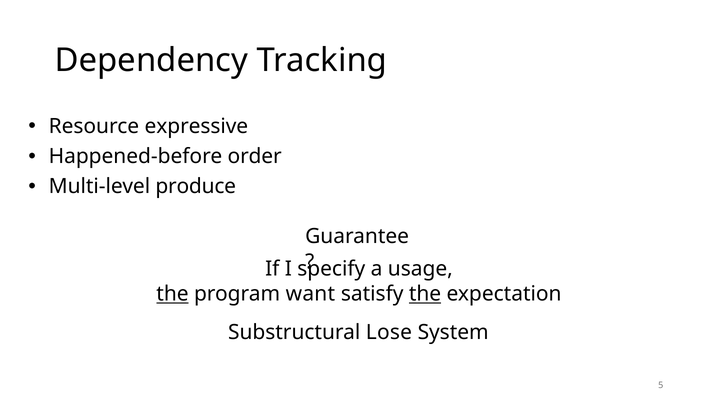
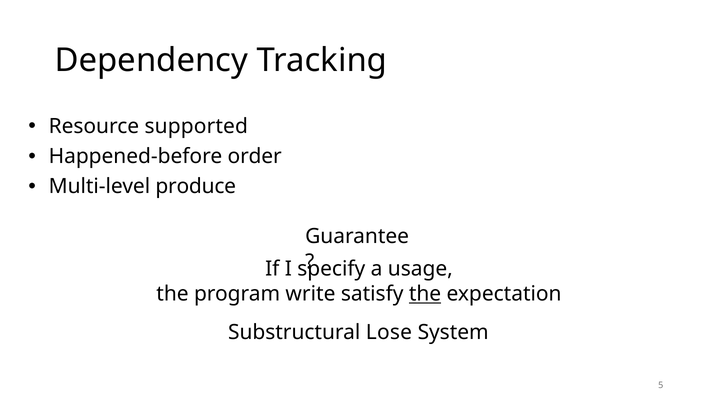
expressive: expressive -> supported (196, 126)
the underline: present -> none (173, 294)
want: want -> write (310, 294)
